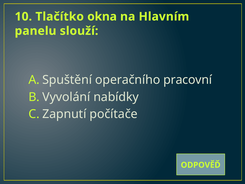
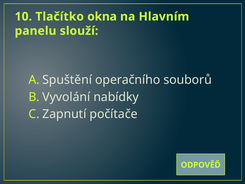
pracovní: pracovní -> souborů (188, 80)
